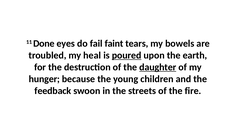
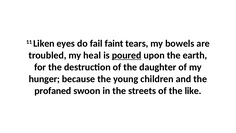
Done: Done -> Liken (44, 43)
daughter underline: present -> none (158, 67)
feedback: feedback -> profaned (53, 91)
fire: fire -> like (193, 91)
